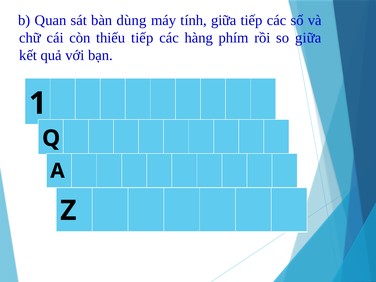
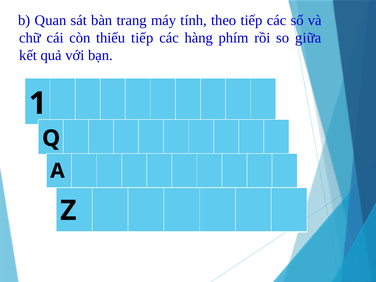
dùng: dùng -> trang (132, 20)
tính giữa: giữa -> theo (224, 20)
